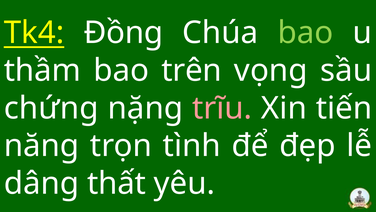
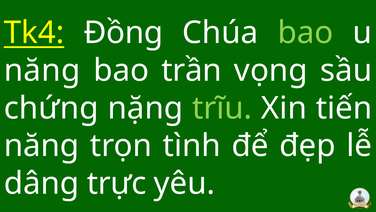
thầm: thầm -> năng (42, 70)
trên: trên -> trần (192, 70)
trĩu colour: pink -> light green (222, 108)
thất: thất -> trực (117, 183)
